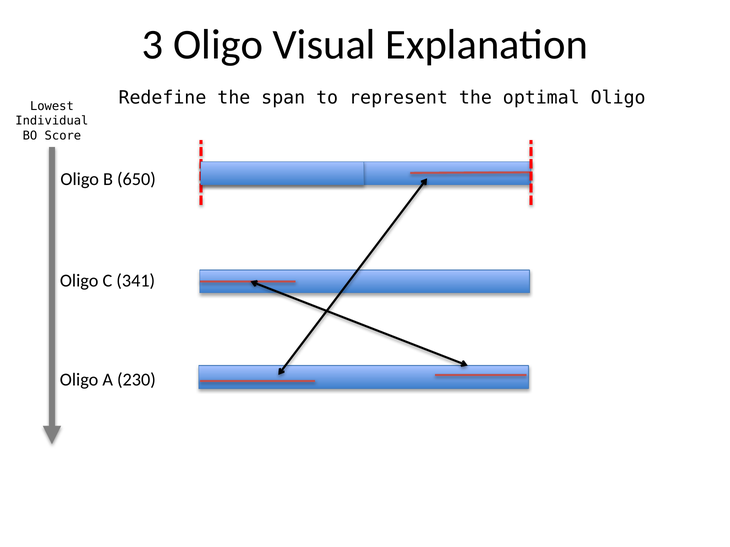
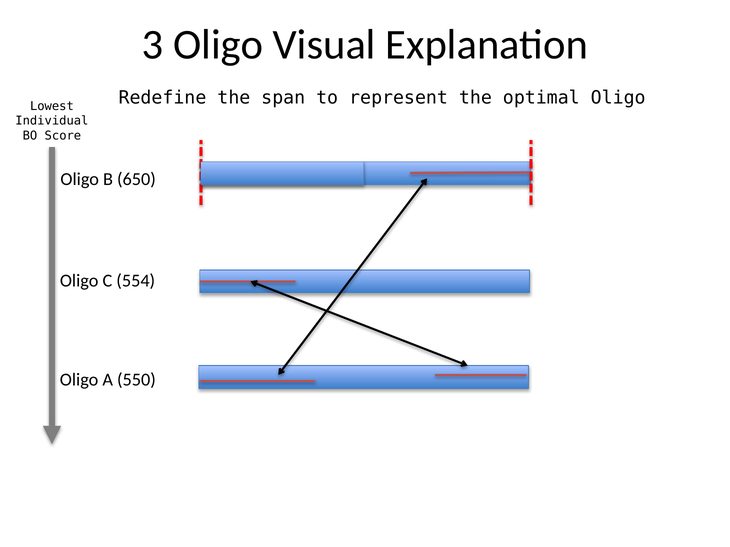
341: 341 -> 554 (136, 281)
230: 230 -> 550 (136, 380)
